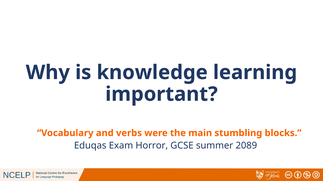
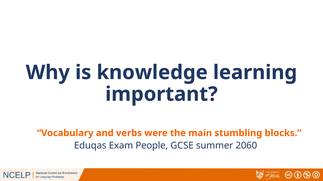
Horror: Horror -> People (152, 146)
2089: 2089 -> 2060 (246, 146)
